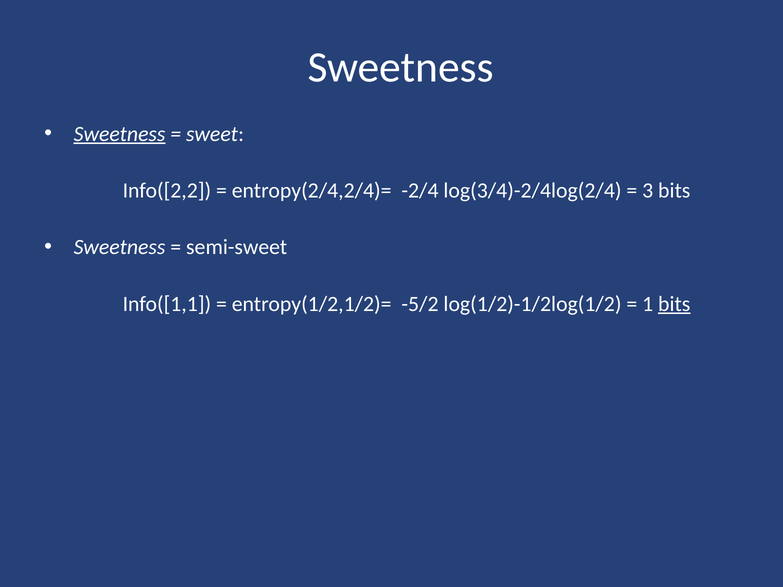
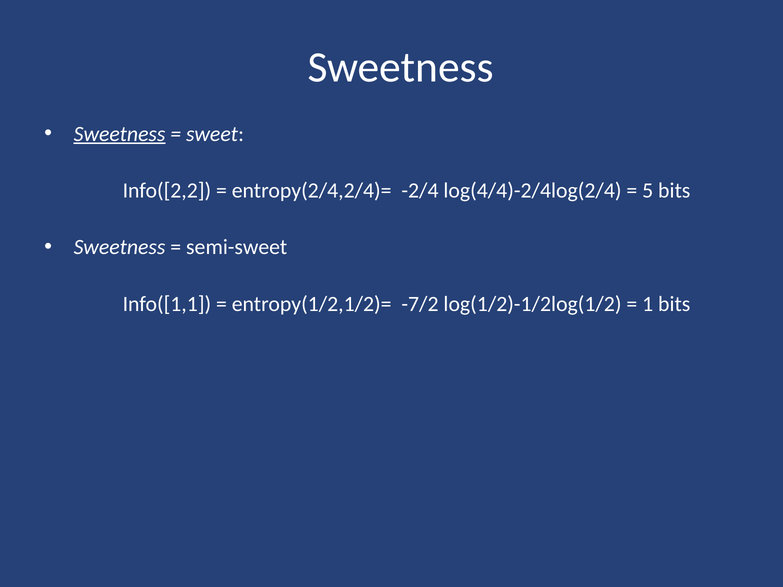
log(3/4)-2/4log(2/4: log(3/4)-2/4log(2/4 -> log(4/4)-2/4log(2/4 (532, 191)
3: 3 -> 5 (648, 191)
-5/2: -5/2 -> -7/2 (420, 304)
bits underline: present -> none (674, 304)
